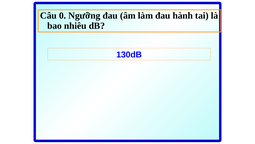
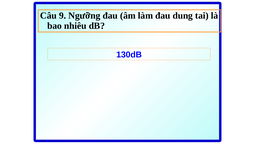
0: 0 -> 9 (63, 16)
hành: hành -> dung (183, 16)
